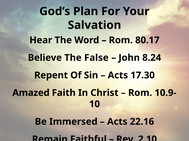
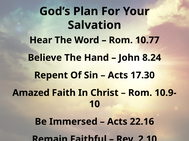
80.17: 80.17 -> 10.77 (147, 40)
False: False -> Hand (96, 58)
